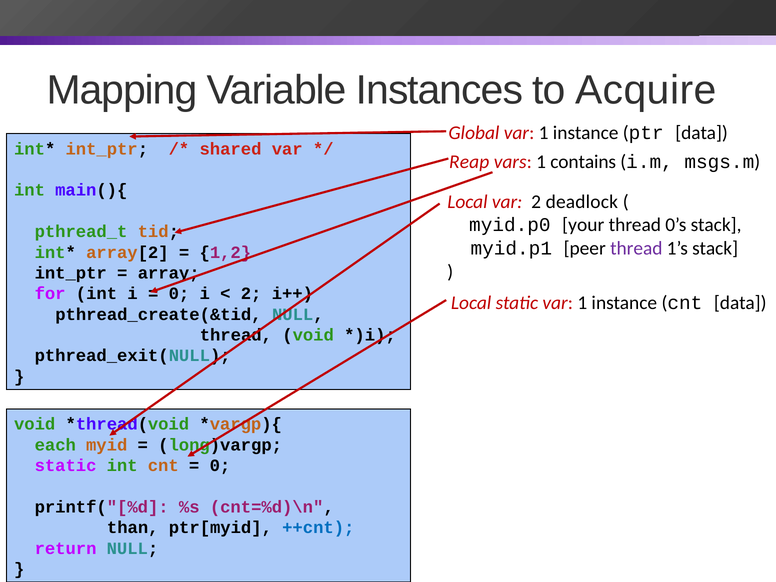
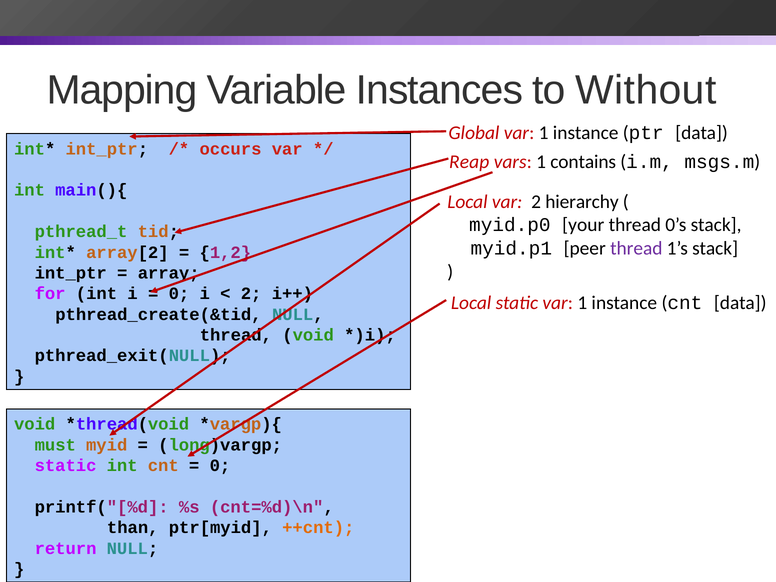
Acquire: Acquire -> Without (646, 90)
shared: shared -> occurs (231, 149)
deadlock: deadlock -> hierarchy (582, 202)
each: each -> must (55, 445)
++cnt colour: blue -> orange (318, 528)
